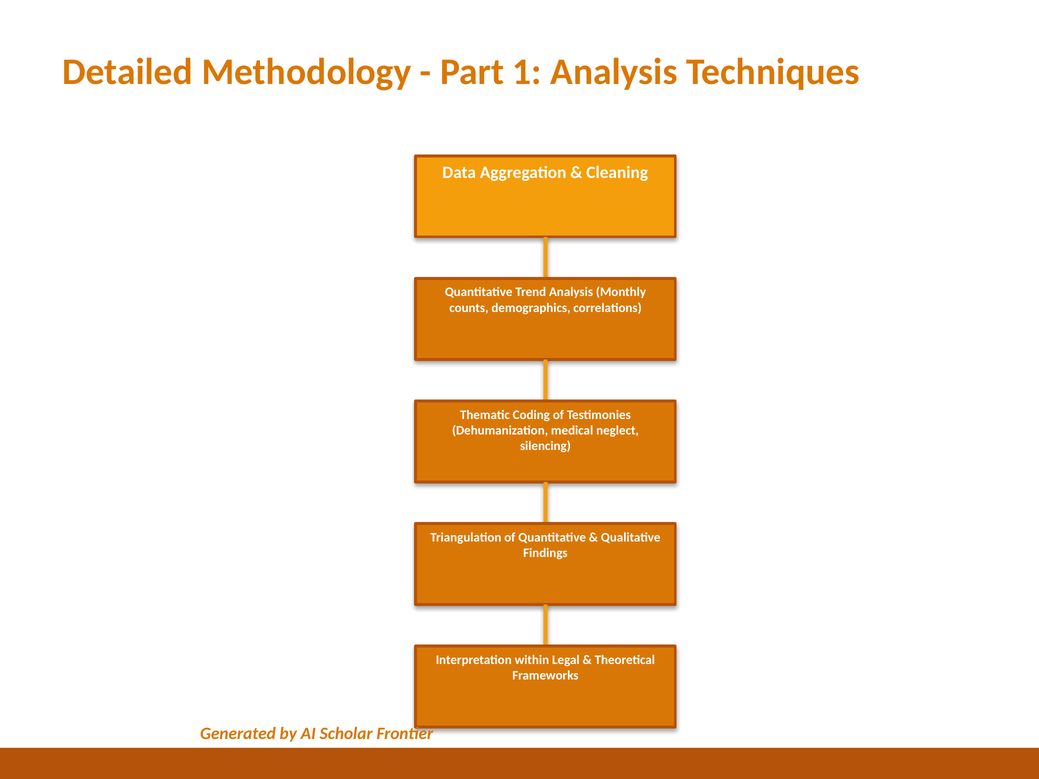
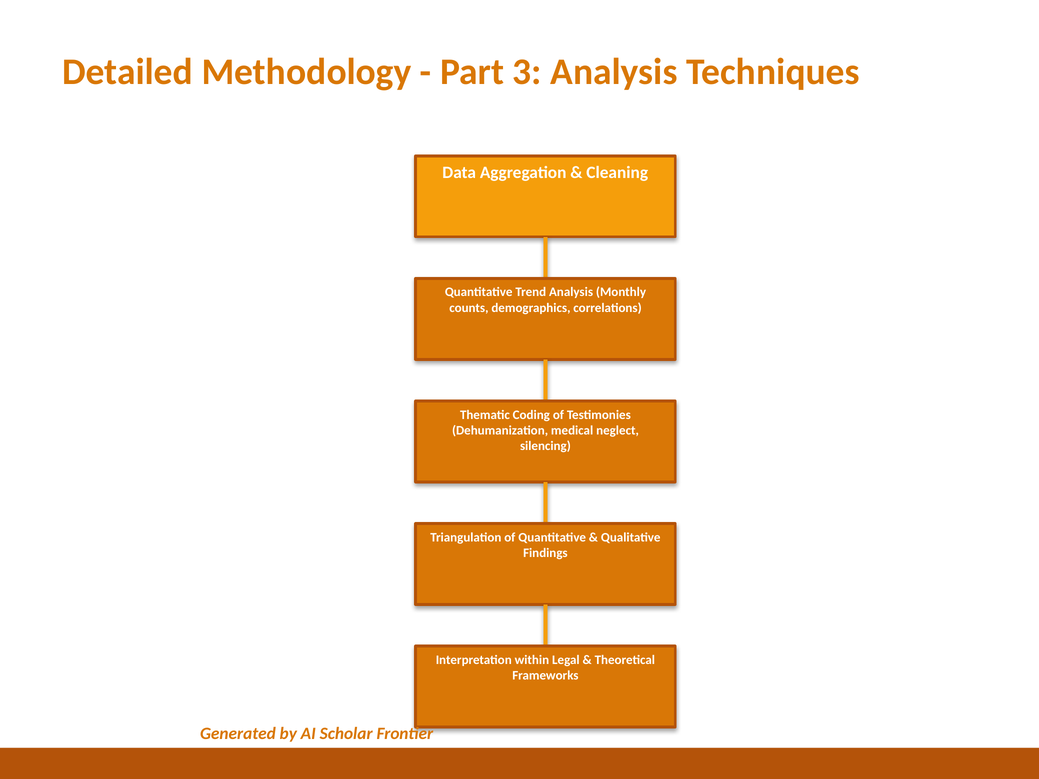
1: 1 -> 3 (527, 72)
